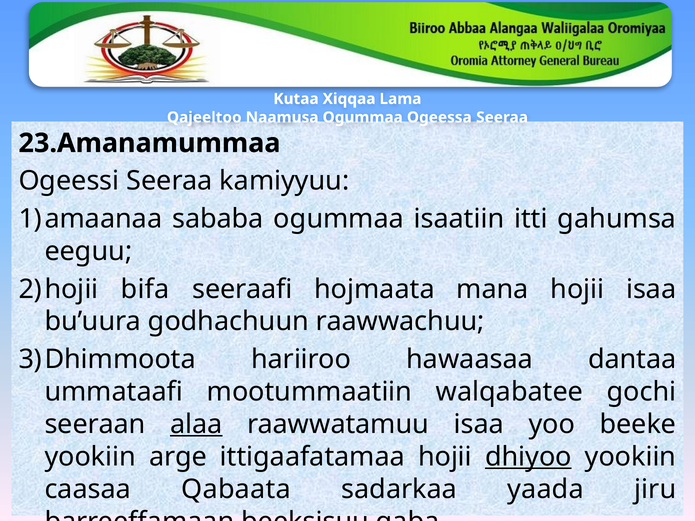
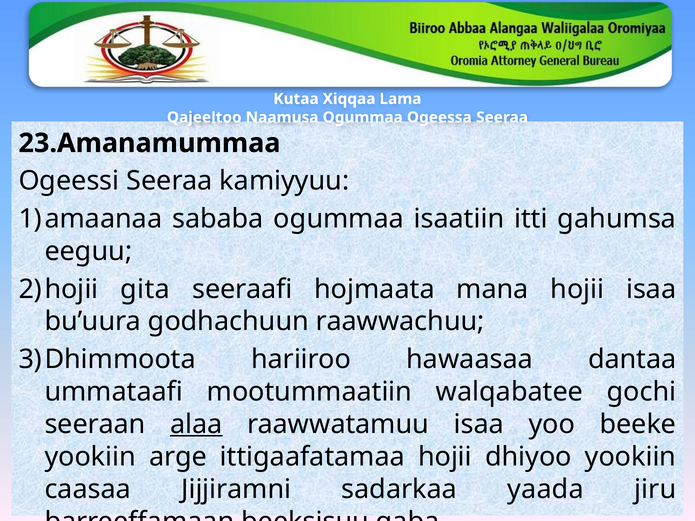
bifa: bifa -> gita (145, 289)
dhiyoo underline: present -> none (528, 457)
Qabaata: Qabaata -> Jijjiramni (236, 489)
